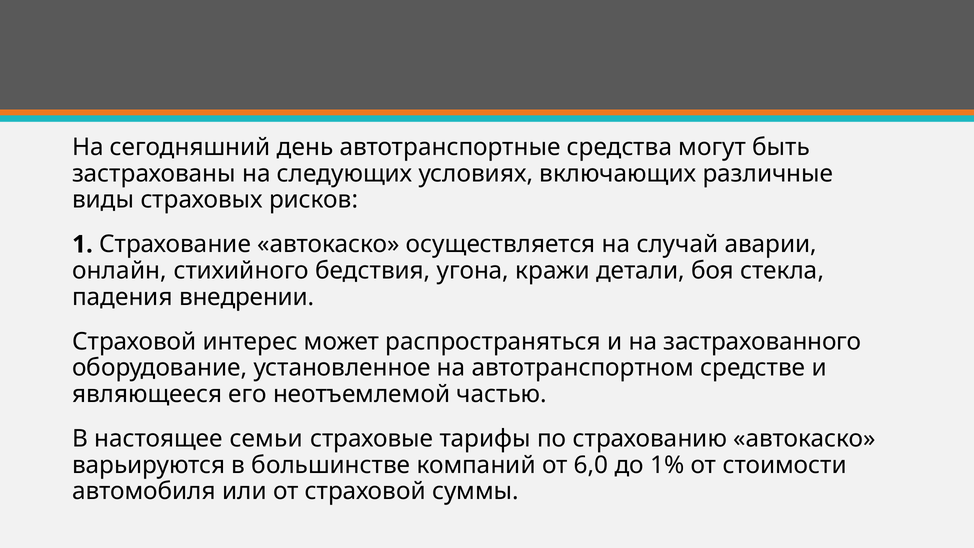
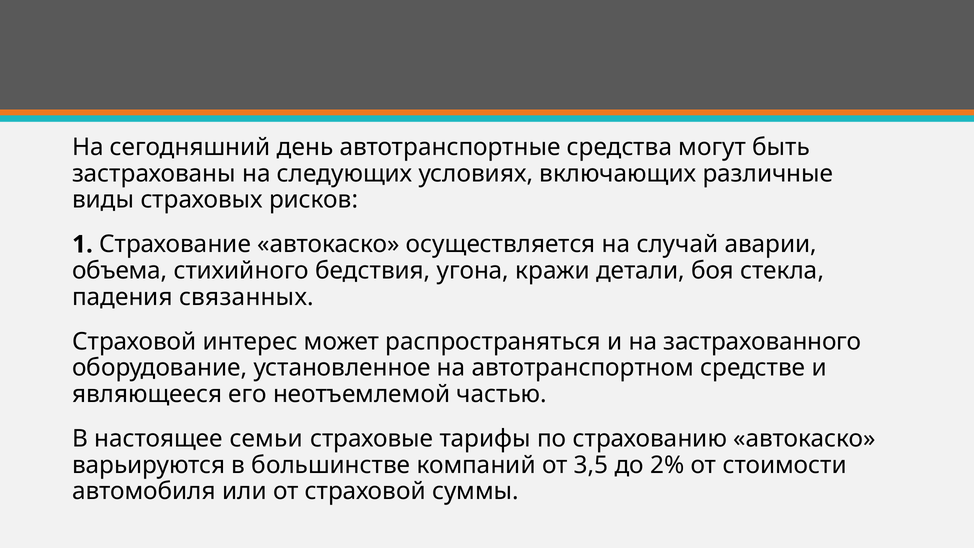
онлайн: онлайн -> объема (120, 271)
внедрении: внедрении -> связанных (246, 297)
6,0: 6,0 -> 3,5 (591, 465)
1%: 1% -> 2% (667, 465)
